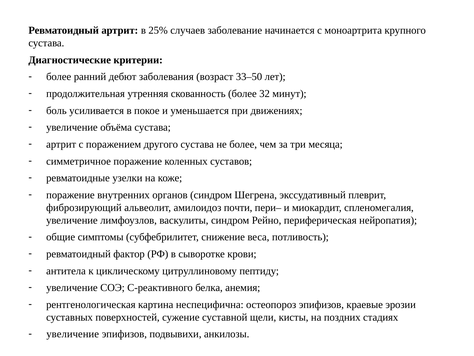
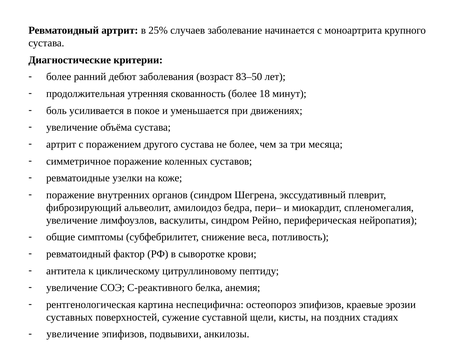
33–50: 33–50 -> 83–50 (249, 77)
32: 32 -> 18 (265, 94)
почти: почти -> бедра (238, 207)
